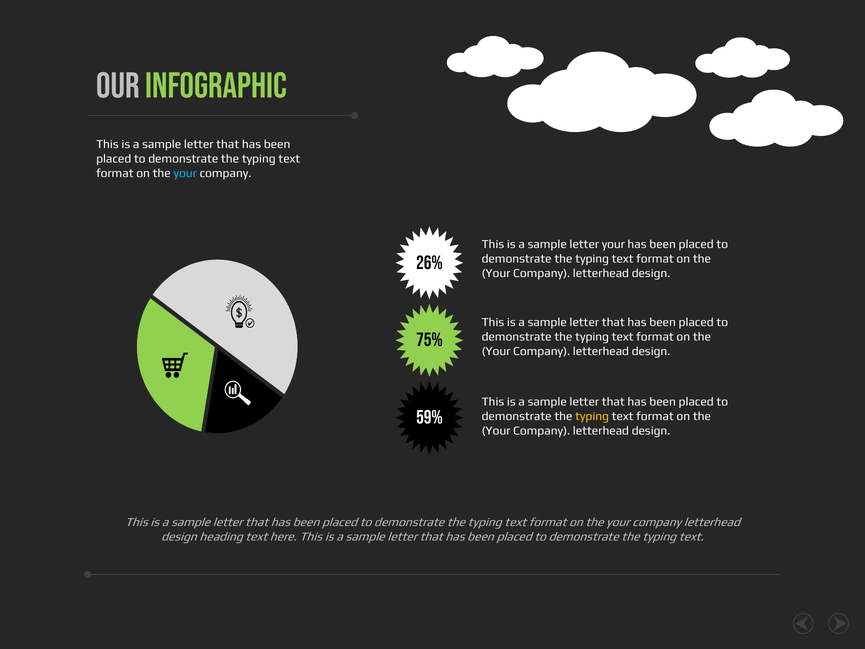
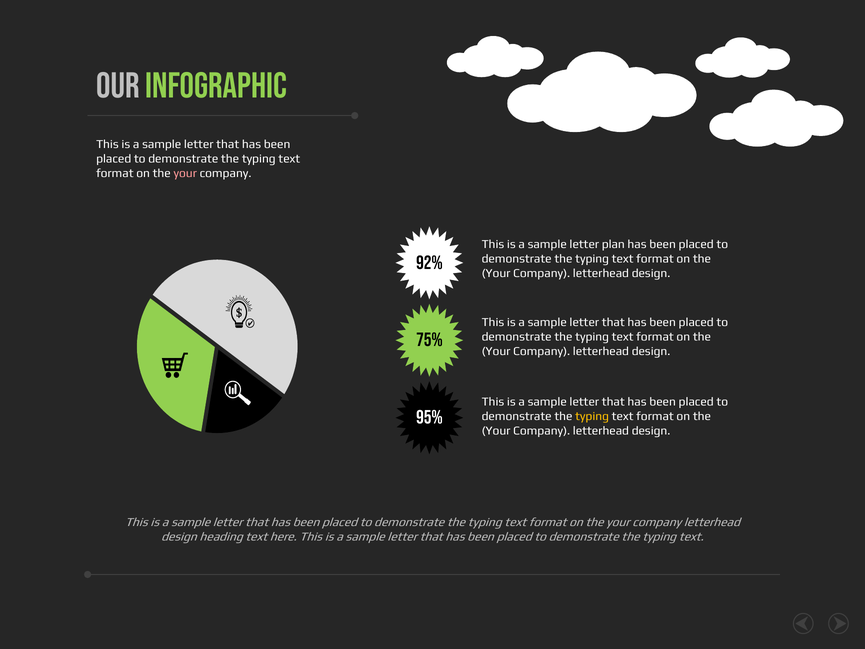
your colour: light blue -> pink (185, 173)
letter your: your -> plan (613, 244)
26%: 26% -> 92% (429, 263)
59%: 59% -> 95% (429, 417)
